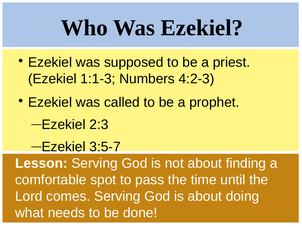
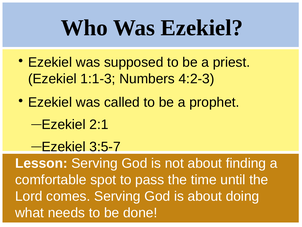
2:3: 2:3 -> 2:1 (99, 124)
